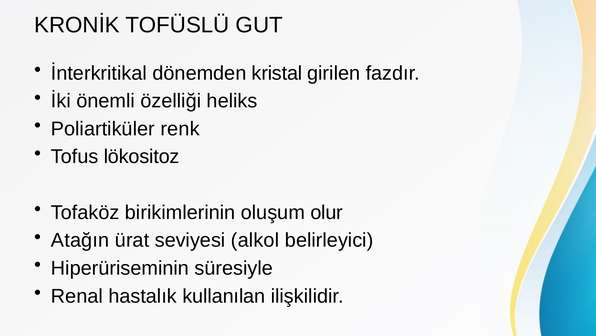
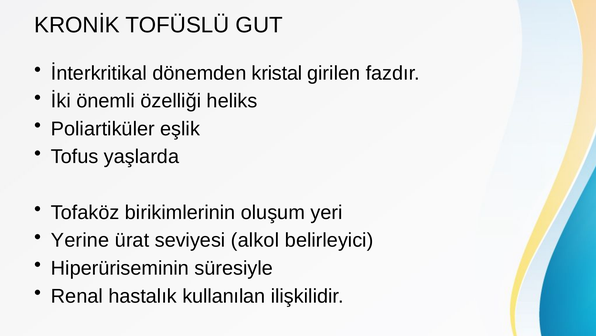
renk: renk -> eşlik (180, 129)
lökositoz: lökositoz -> yaşlarda (142, 156)
olur: olur -> yeri (327, 212)
Atağın: Atağın -> Yerine (80, 240)
